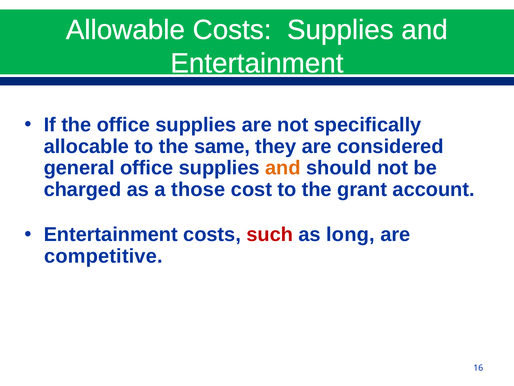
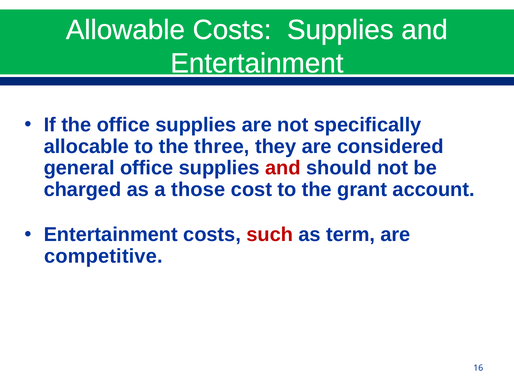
same: same -> three (222, 146)
and colour: orange -> red (283, 168)
long: long -> term (351, 234)
